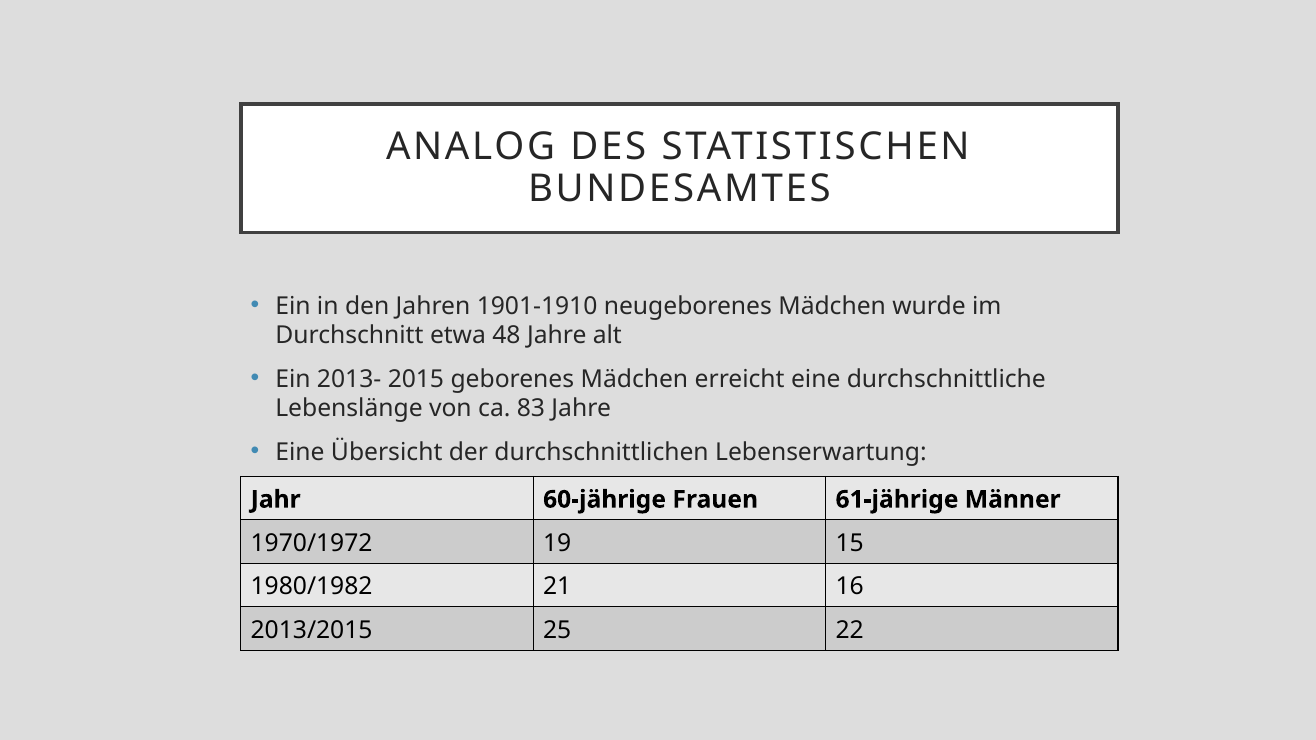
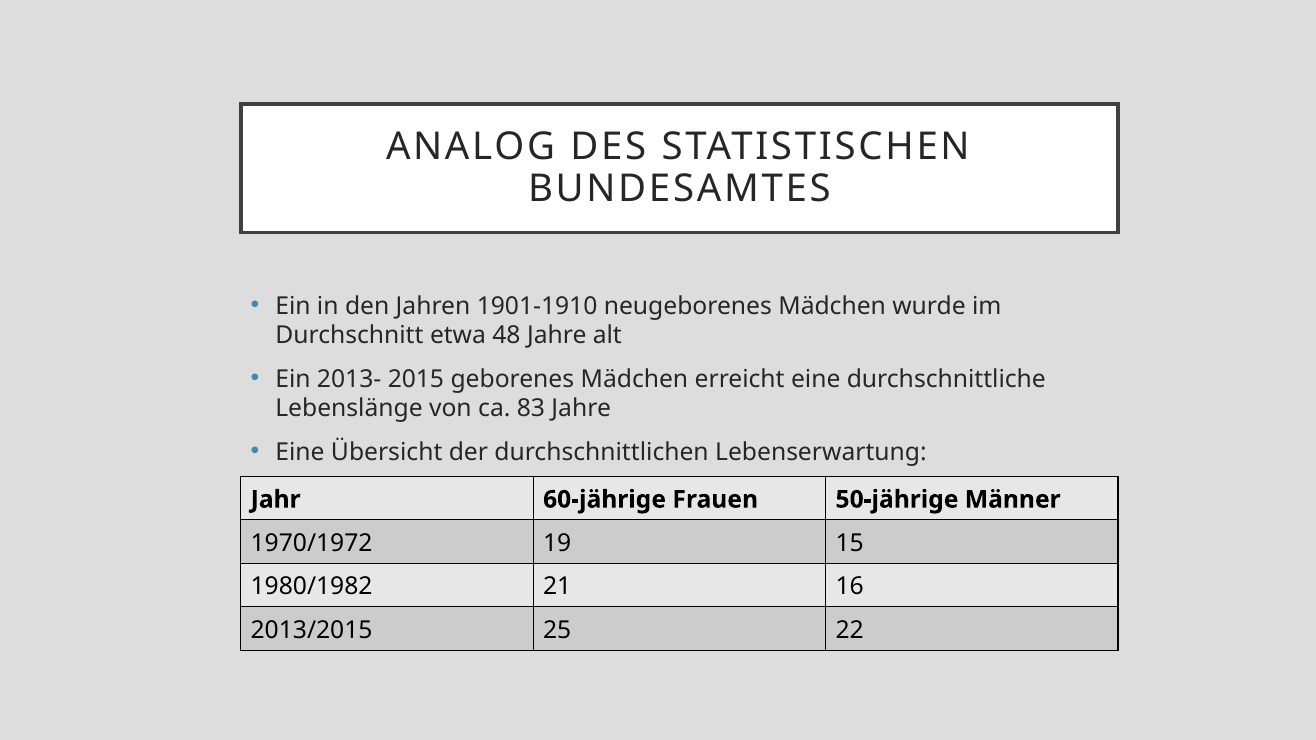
61-jährige: 61-jährige -> 50-jährige (897, 500)
